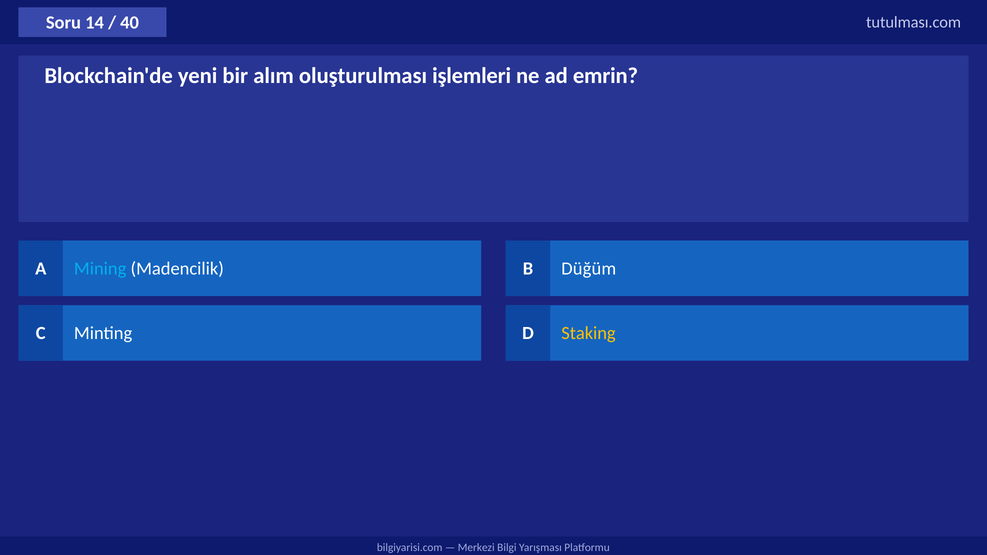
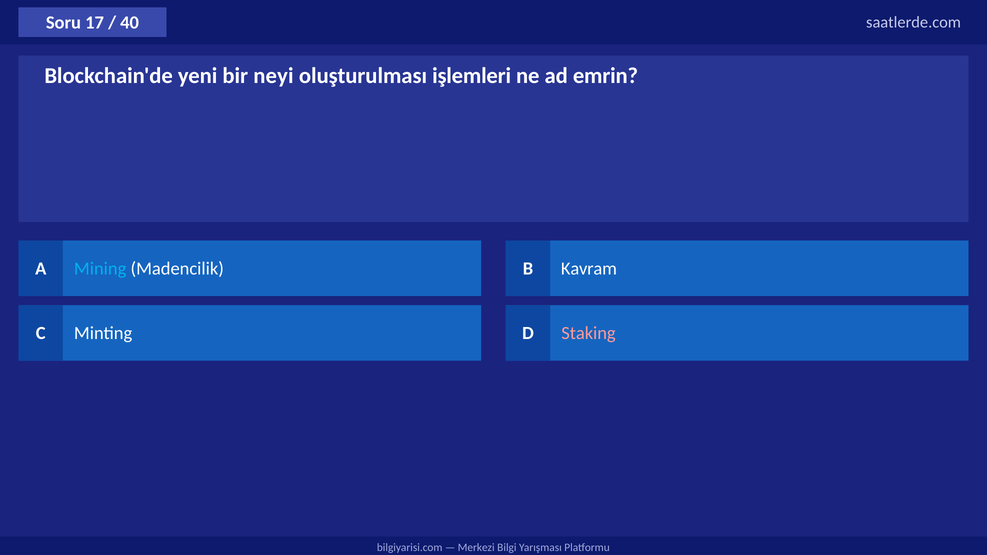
14: 14 -> 17 (95, 23)
tutulması.com: tutulması.com -> saatlerde.com (914, 22)
alım: alım -> neyi (273, 76)
Düğüm: Düğüm -> Kavram (589, 269)
Staking colour: yellow -> pink (589, 333)
